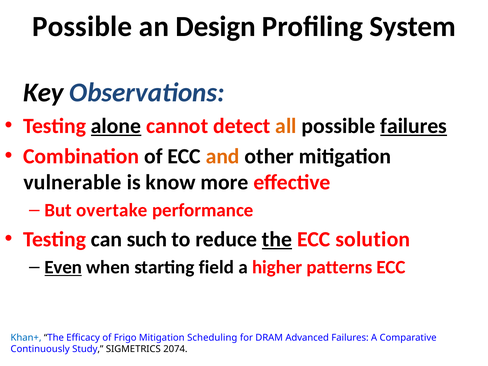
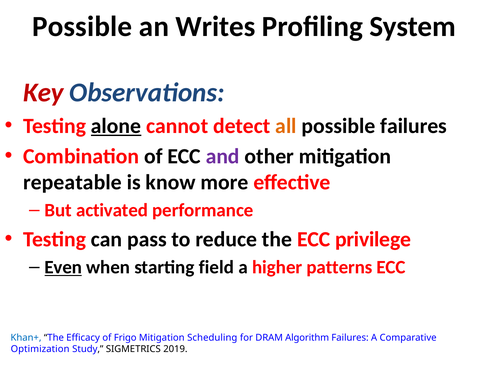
Design: Design -> Writes (216, 27)
Key colour: black -> red (43, 93)
failures underline: present -> none (414, 126)
and colour: orange -> purple (223, 156)
vulnerable: vulnerable -> repeatable (72, 182)
overtake: overtake -> activated (112, 210)
such: such -> pass (147, 239)
the underline: present -> none (277, 239)
solution: solution -> privilege (373, 239)
Advanced: Advanced -> Algorithm (307, 338)
Continuously: Continuously -> Optimization (40, 349)
2074: 2074 -> 2019 (175, 349)
